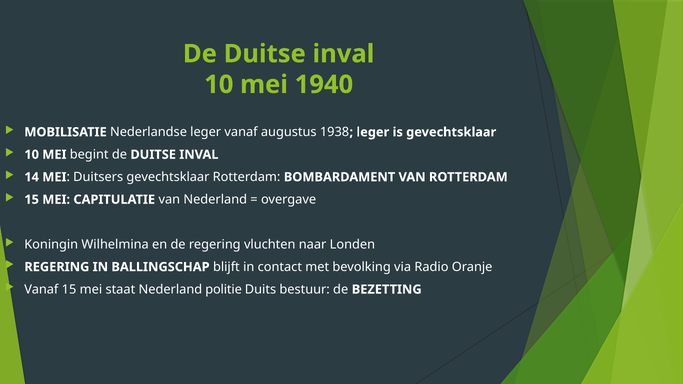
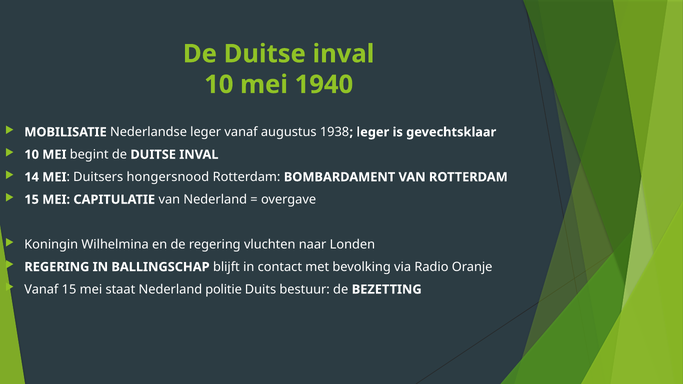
Duitsers gevechtsklaar: gevechtsklaar -> hongersnood (168, 177)
